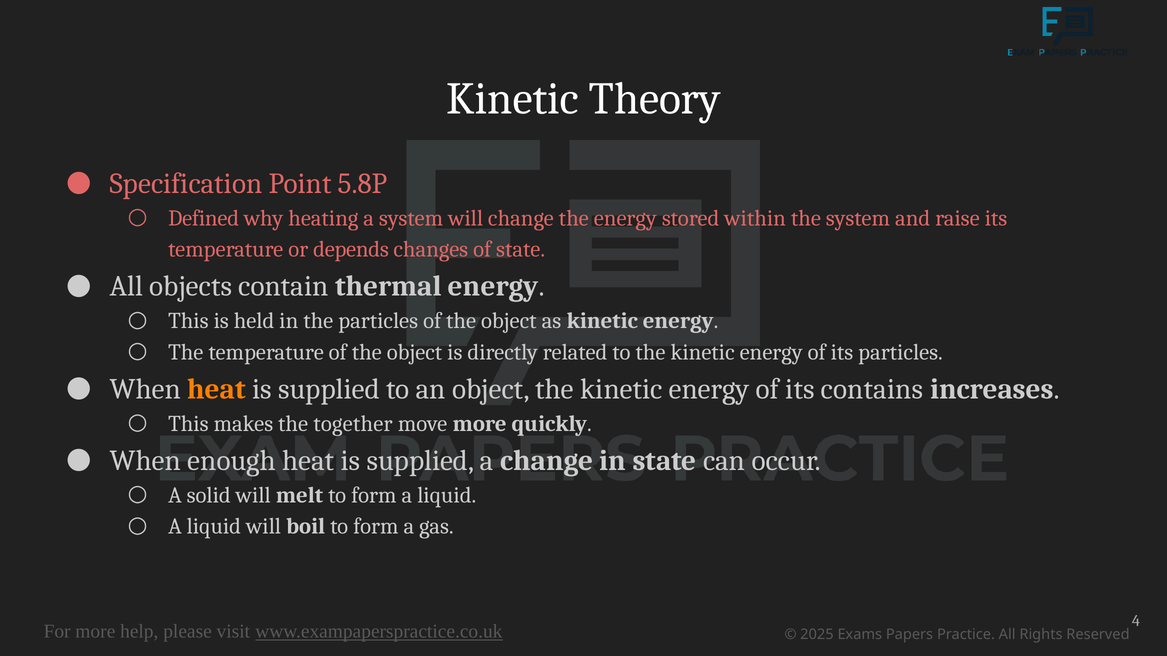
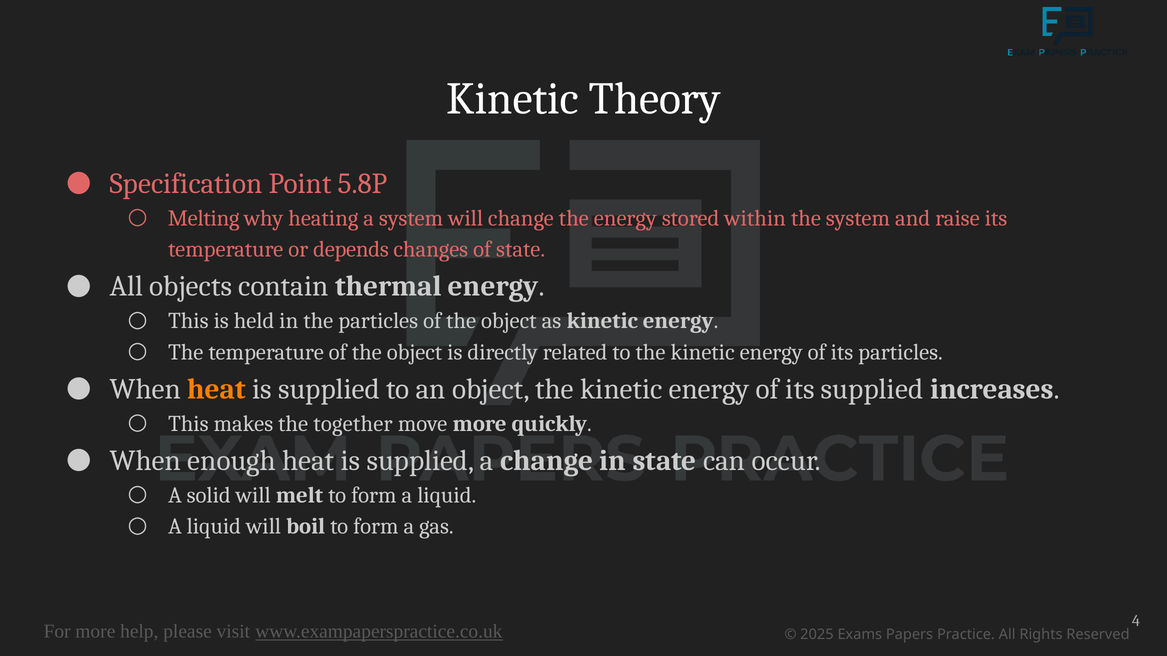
Defined: Defined -> Melting (204, 218)
its contains: contains -> supplied (872, 389)
